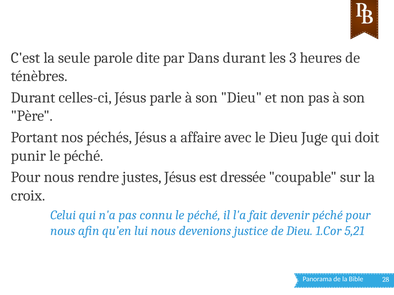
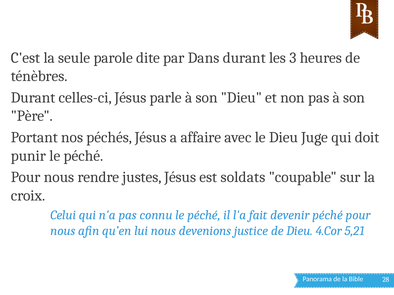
dressée: dressée -> soldats (243, 177)
1.Cor: 1.Cor -> 4.Cor (329, 231)
